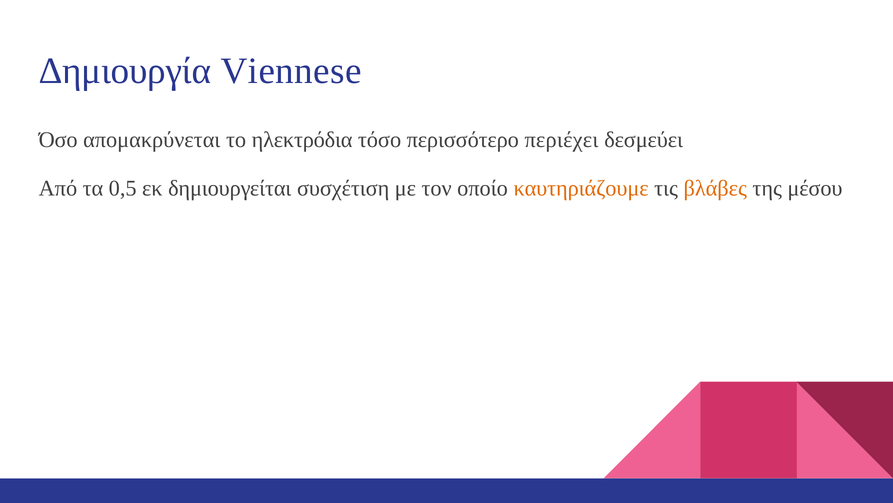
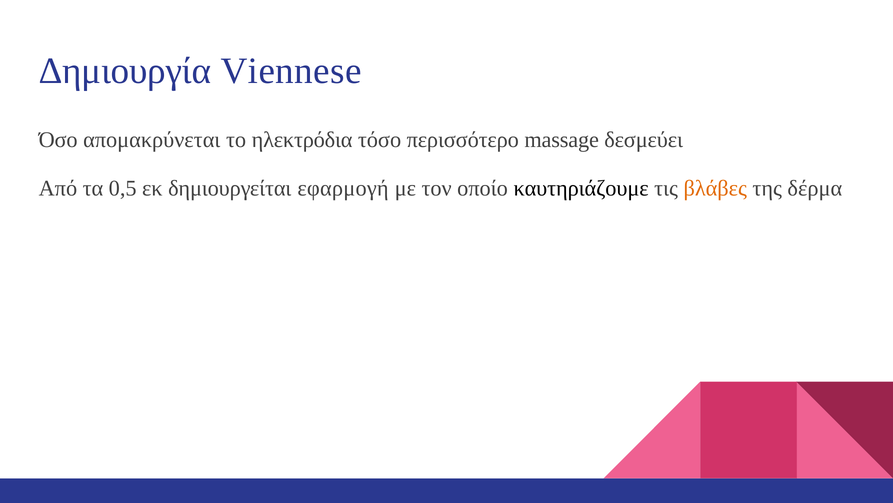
περιέχει: περιέχει -> massage (562, 140)
συσχέτιση: συσχέτιση -> εφαρμογή (343, 188)
καυτηριάζουμε colour: orange -> black (581, 188)
μέσου: μέσου -> δέρμα (815, 188)
